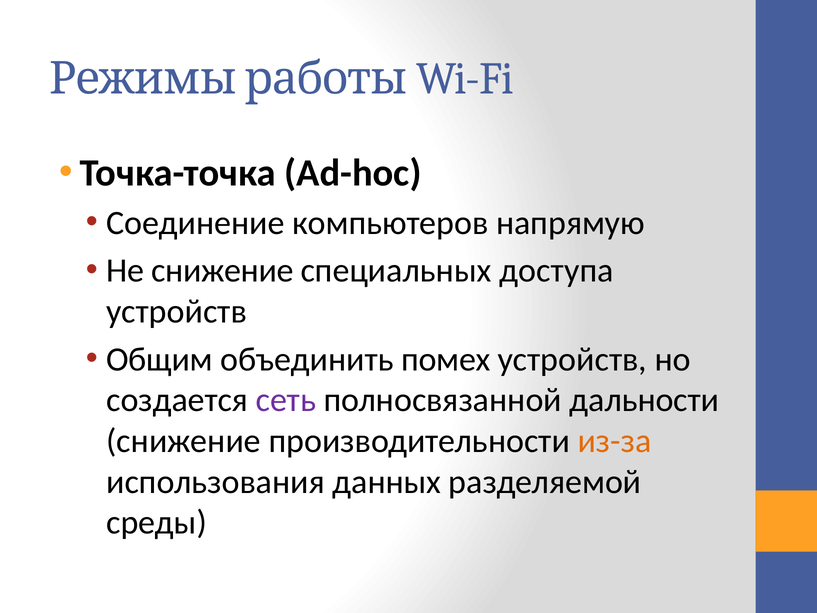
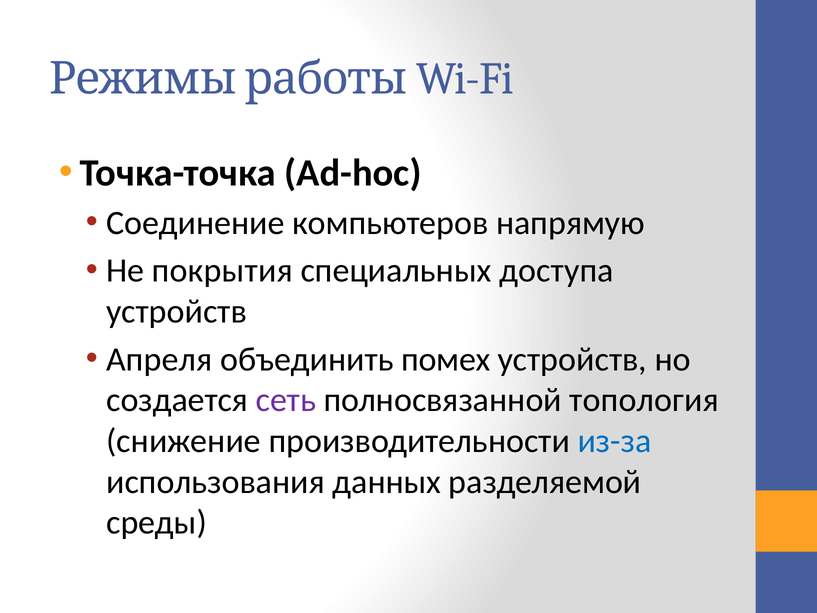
Не снижение: снижение -> покрытия (222, 271)
Общим: Общим -> Апреля (159, 359)
дальности: дальности -> топология (644, 400)
из-за colour: orange -> blue (615, 441)
